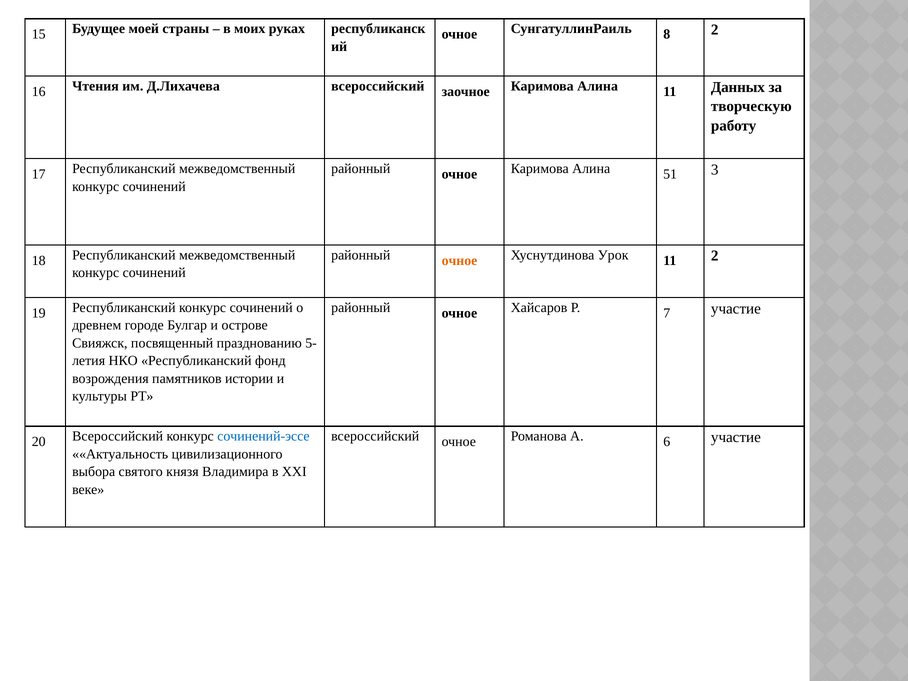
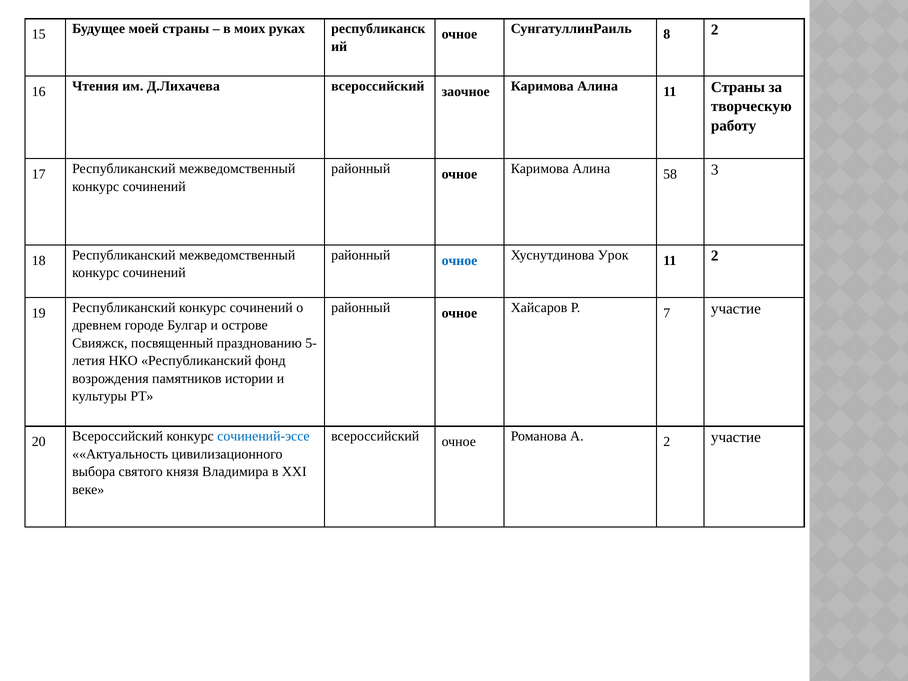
11 Данных: Данных -> Страны (738, 87)
51: 51 -> 58 (670, 174)
очное colour: orange -> blue (460, 260)
А 6: 6 -> 2 (667, 442)
